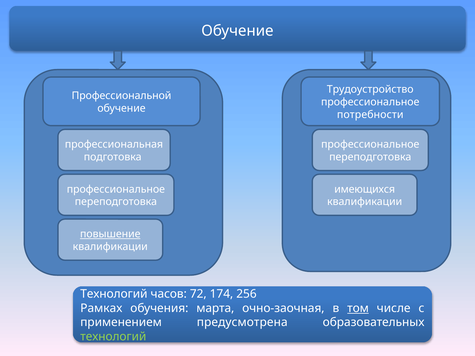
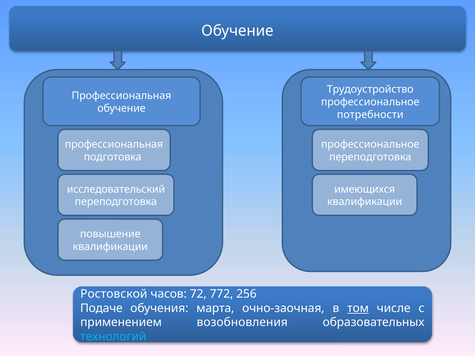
Профессиональной: Профессиональной -> Профессиональная (121, 96)
профессиональное: профессиональное -> исследовательский (116, 189)
повышение underline: present -> none (110, 234)
Технологий: Технологий -> Ростовской (114, 294)
174: 174 -> 772 (221, 294)
Рамках: Рамках -> Подаче (101, 308)
предусмотрена: предусмотрена -> возобновления (242, 323)
технологий colour: light green -> light blue (113, 337)
